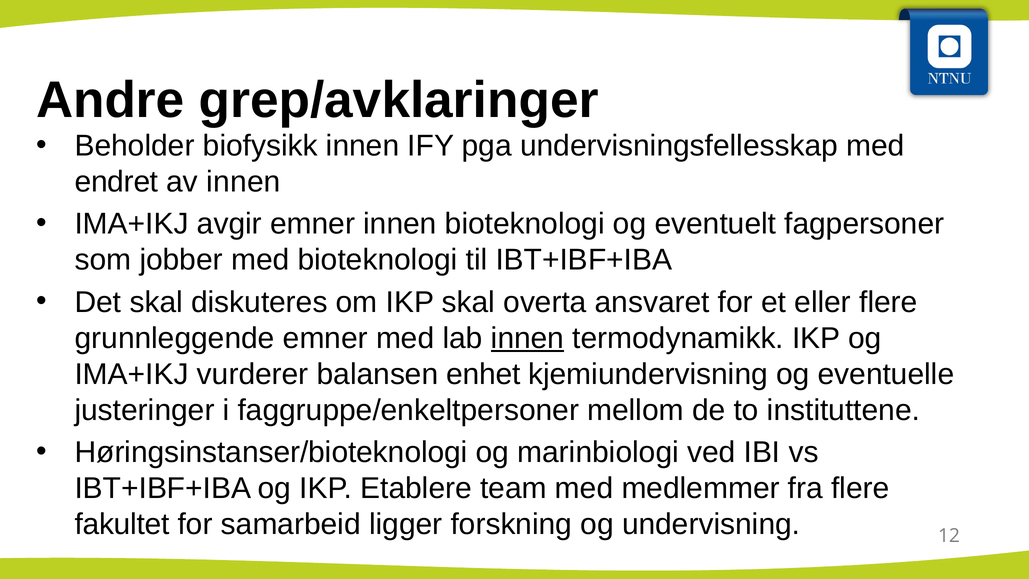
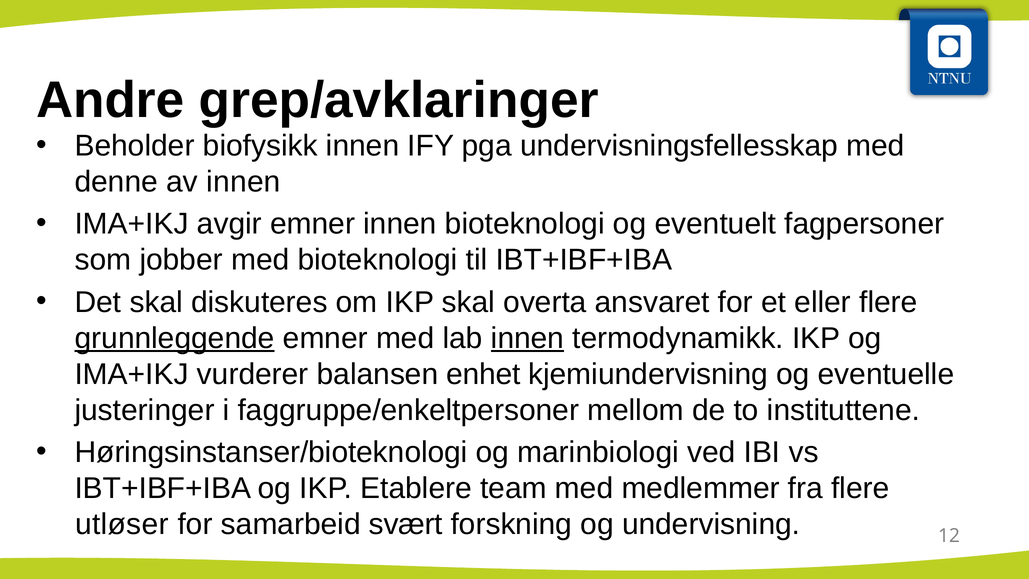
endret: endret -> denne (116, 182)
grunnleggende underline: none -> present (175, 338)
fakultet: fakultet -> utløser (122, 524)
ligger: ligger -> svært (406, 524)
